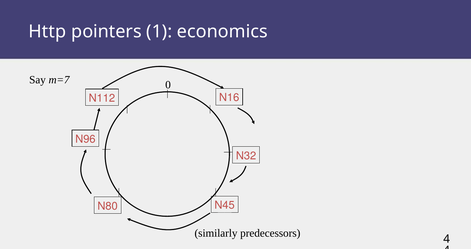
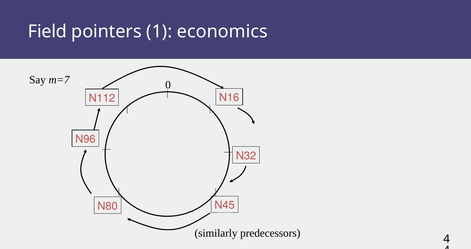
Http: Http -> Field (48, 32)
